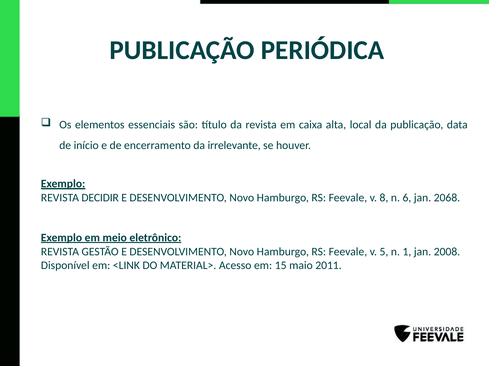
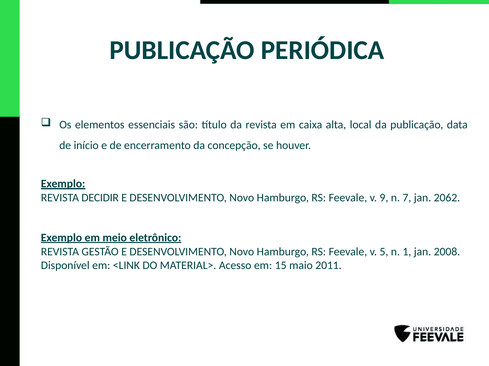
irrelevante: irrelevante -> concepção (234, 146)
8: 8 -> 9 (384, 198)
6: 6 -> 7 (407, 198)
2068: 2068 -> 2062 (447, 198)
